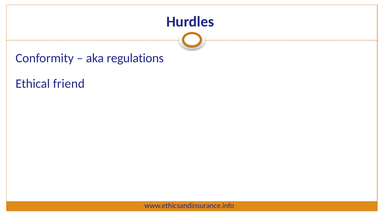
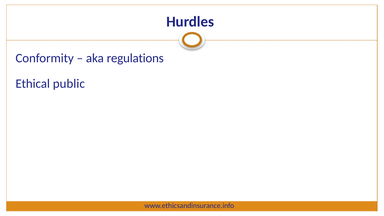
friend: friend -> public (69, 84)
